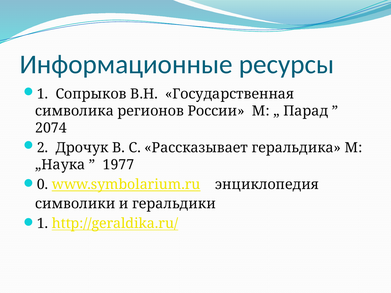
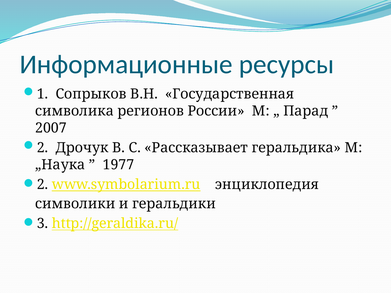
2074: 2074 -> 2007 (51, 128)
0: 0 -> 2 (43, 185)
1: 1 -> 3 (43, 224)
